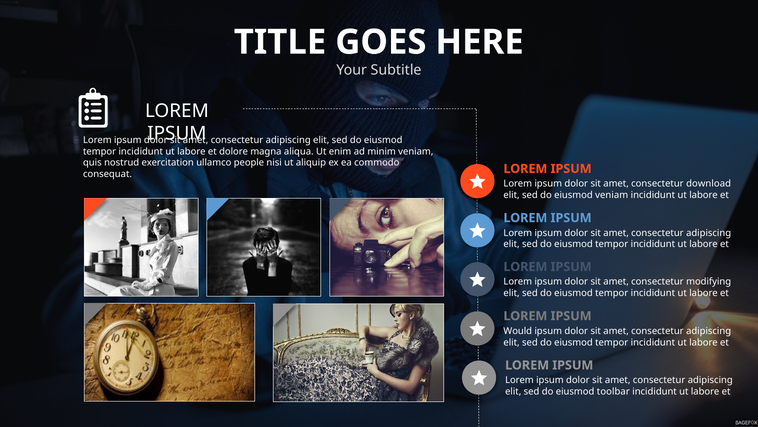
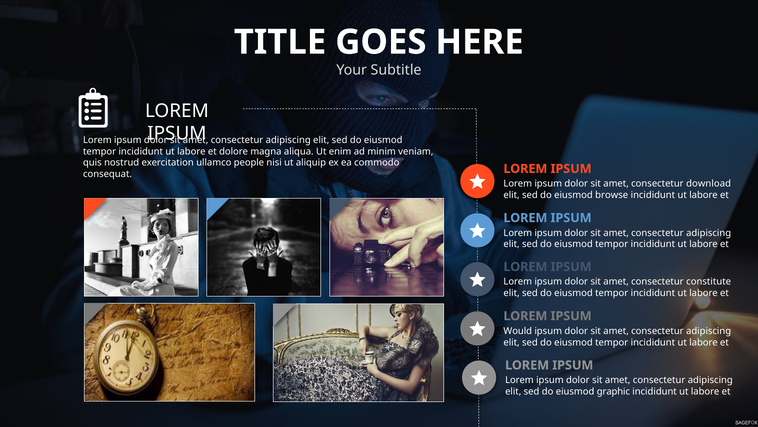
eiusmod veniam: veniam -> browse (612, 195)
modifying: modifying -> constitute (709, 281)
toolbar: toolbar -> graphic (613, 391)
